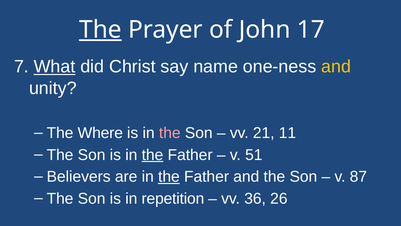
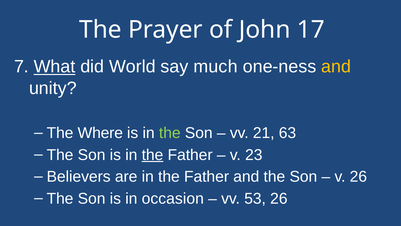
The underline: present -> none (100, 30)
Christ: Christ -> World (132, 67)
name: name -> much (216, 67)
the colour: pink -> light green (170, 133)
11: 11 -> 63 (287, 133)
51: 51 -> 23 (254, 155)
the underline: present -> none (169, 176)
v 87: 87 -> 26 (358, 176)
repetition: repetition -> occasion (173, 198)
36: 36 -> 53 (255, 198)
